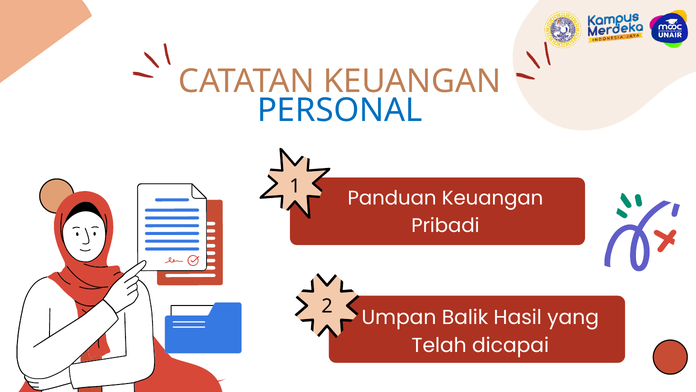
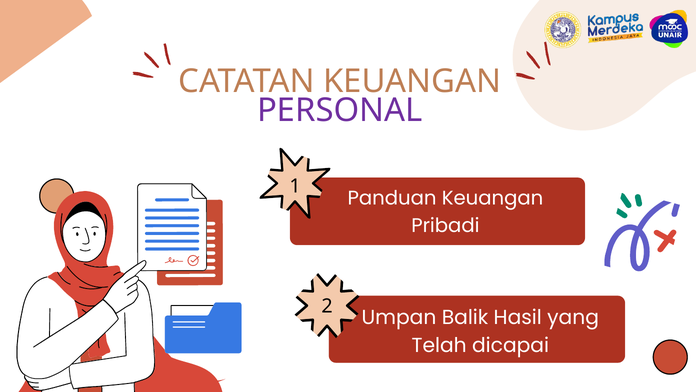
PERSONAL colour: blue -> purple (340, 110)
